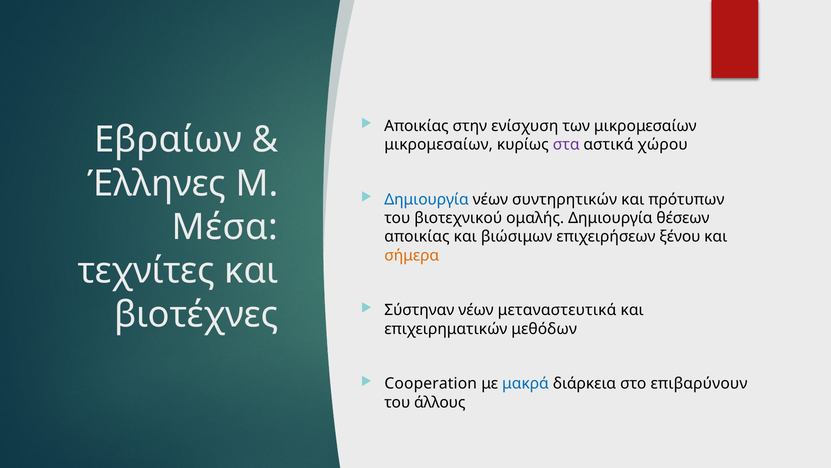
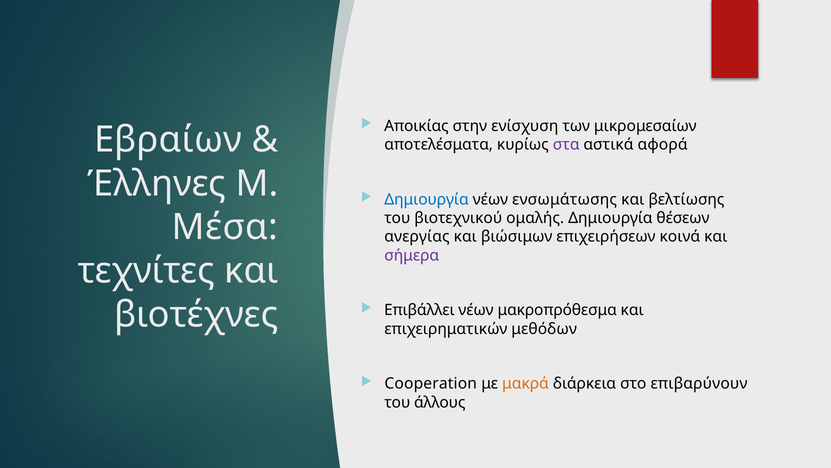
μικρομεσαίων: μικρομεσαίων -> αποτελέσματα (439, 144)
χώρου: χώρου -> αφορά (663, 144)
συντηρητικών: συντηρητικών -> ενσωμάτωσης (565, 199)
πρότυπων: πρότυπων -> βελτίωσης (686, 199)
αποικίας: αποικίας -> ανεργίας (417, 237)
ξένου: ξένου -> κοινά (680, 237)
σήμερα colour: orange -> purple (412, 255)
Σύστηναν: Σύστηναν -> Επιβάλλει (419, 310)
μεταναστευτικά: μεταναστευτικά -> μακροπρόθεσμα (557, 310)
μακρά colour: blue -> orange (525, 383)
